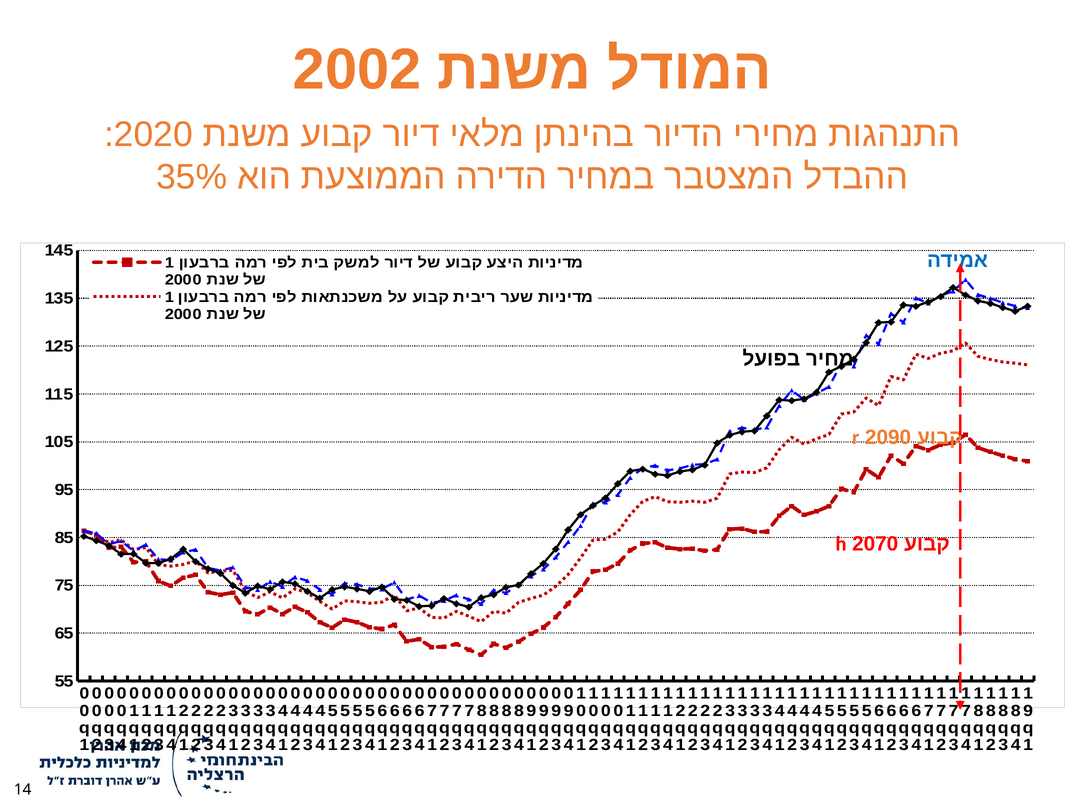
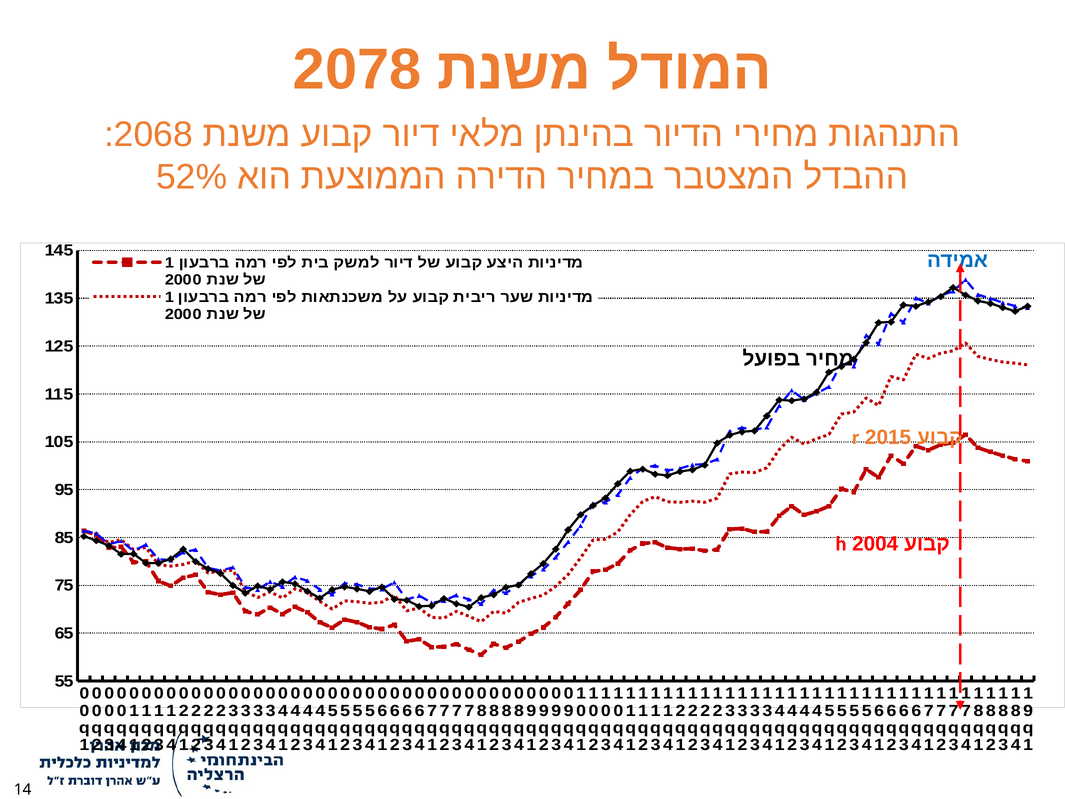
2002: 2002 -> 2078 (357, 70)
2020: 2020 -> 2068 (153, 134)
35%: 35% -> 52% (192, 177)
2090: 2090 -> 2015 (888, 437)
2070: 2070 -> 2004 (875, 544)
